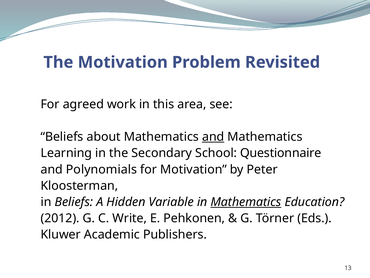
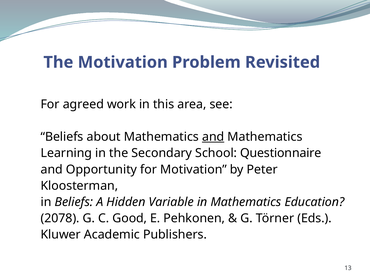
Polynomials: Polynomials -> Opportunity (101, 169)
Mathematics underline: present -> none (246, 202)
2012: 2012 -> 2078 (60, 218)
Write: Write -> Good (130, 218)
